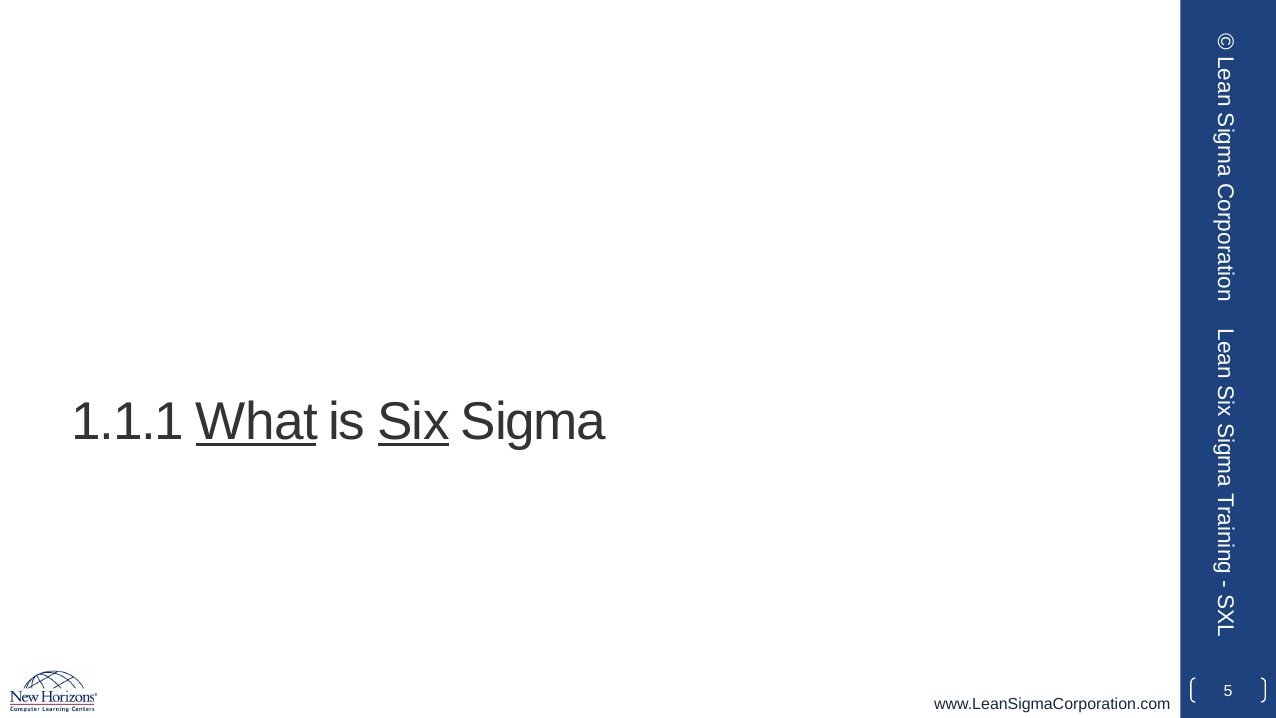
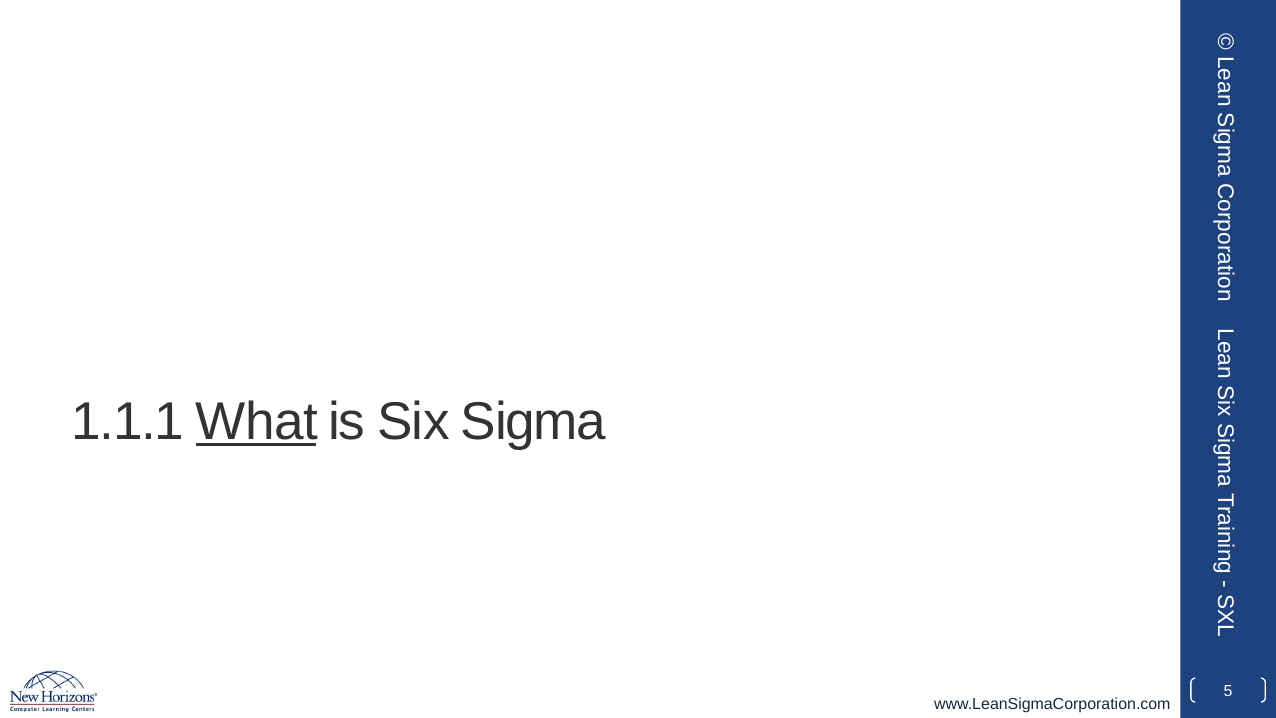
Six underline: present -> none (413, 422)
